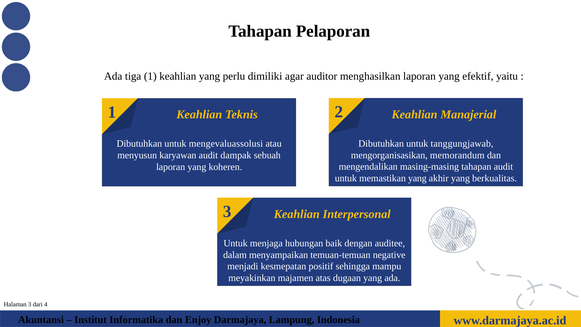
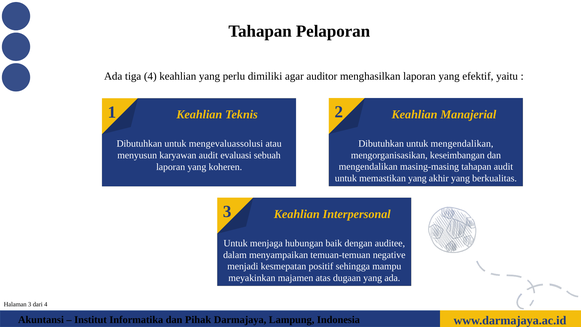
tiga 1: 1 -> 4 (150, 76)
untuk tanggungjawab: tanggungjawab -> mengendalikan (462, 143)
memorandum: memorandum -> keseimbangan (457, 155)
dampak: dampak -> evaluasi (236, 155)
Enjoy: Enjoy -> Pihak (198, 320)
